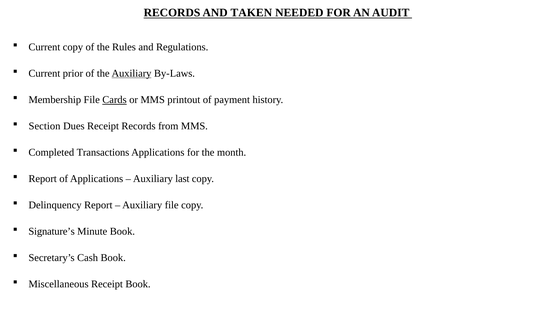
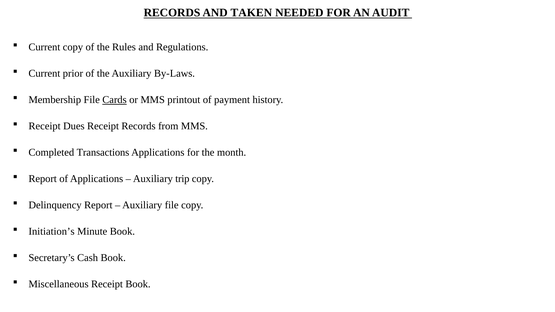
Auxiliary underline: present -> none (132, 73)
Section: Section -> Receipt (45, 126)
last: last -> trip (182, 179)
Signature’s: Signature’s -> Initiation’s (52, 232)
